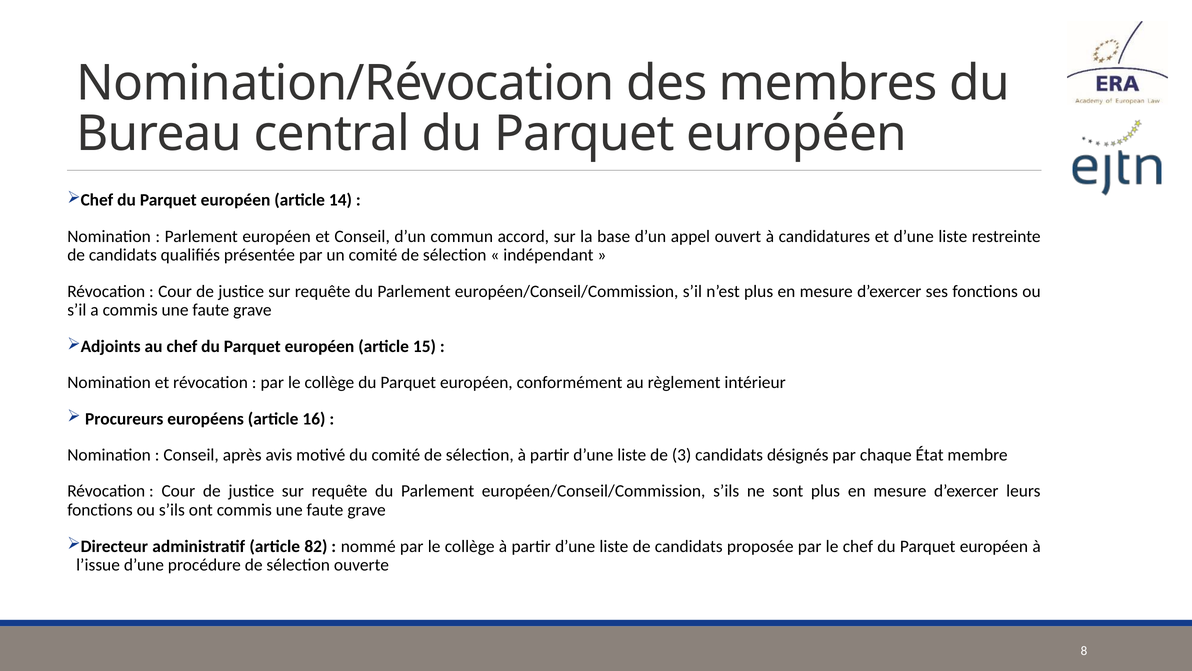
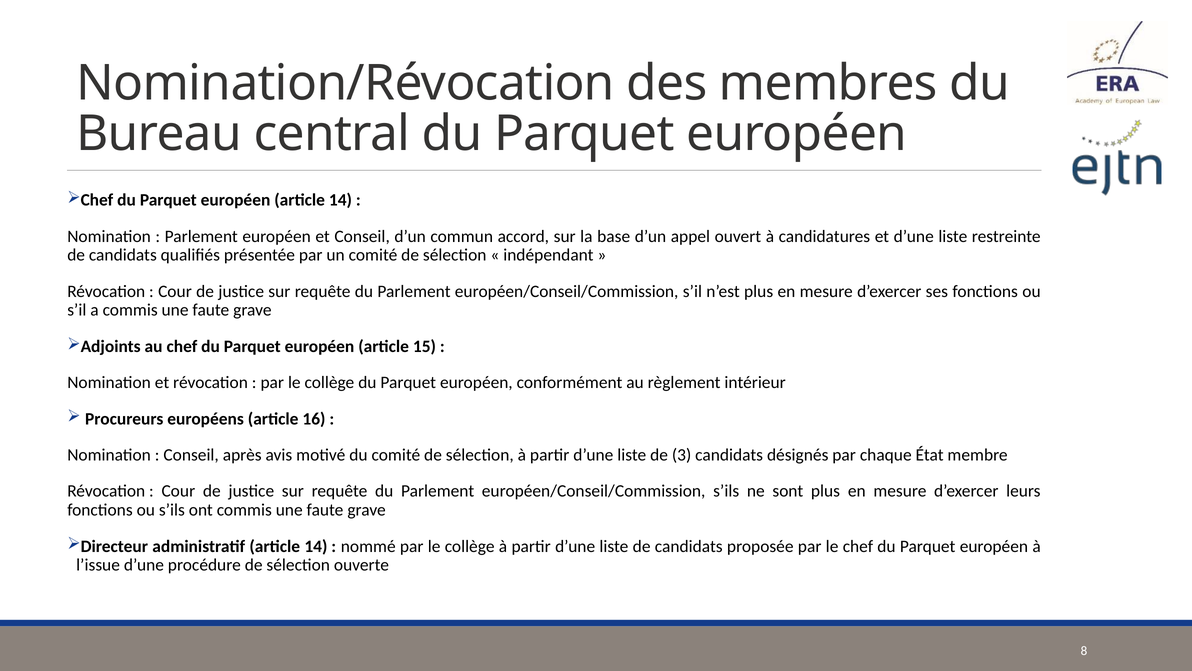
administratif article 82: 82 -> 14 (316, 546)
